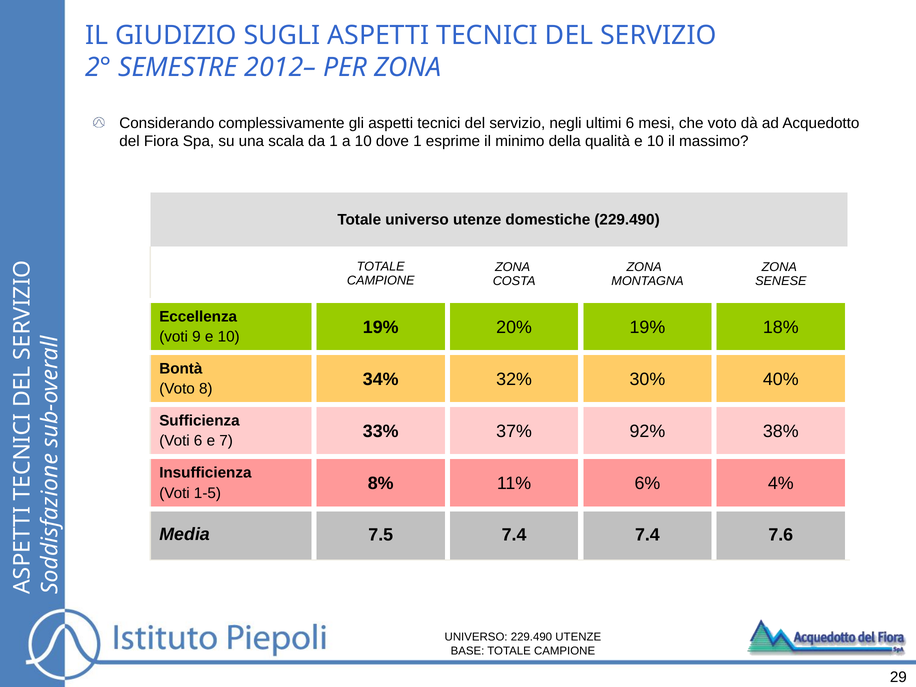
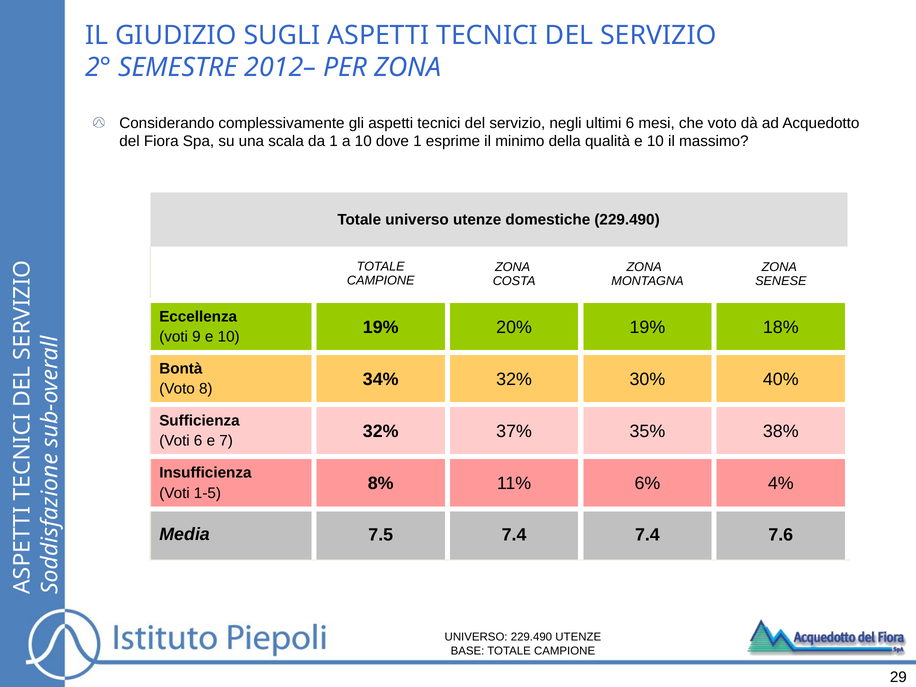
33%: 33% -> 32% (381, 431)
92%: 92% -> 35% (647, 431)
